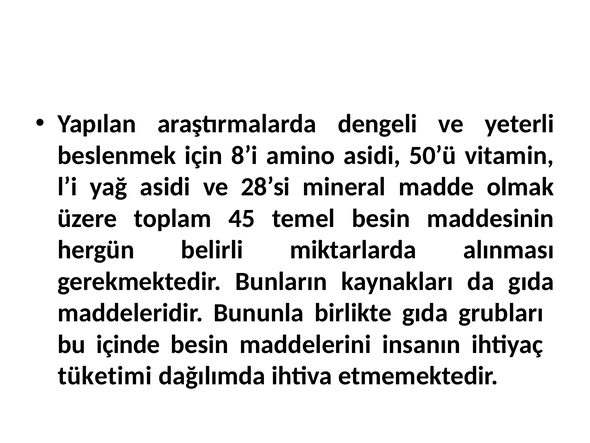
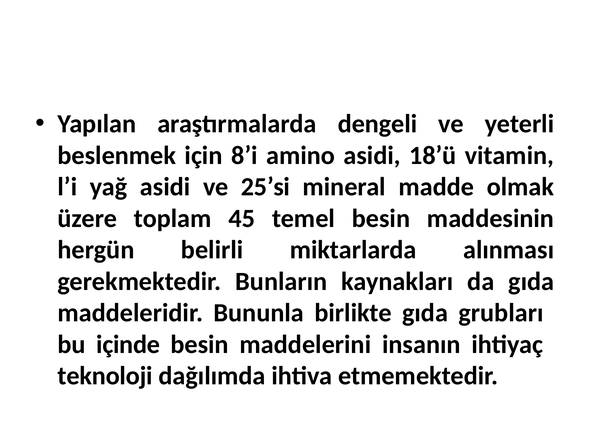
50’ü: 50’ü -> 18’ü (433, 155)
28’si: 28’si -> 25’si (266, 187)
tüketimi: tüketimi -> teknoloji (105, 376)
